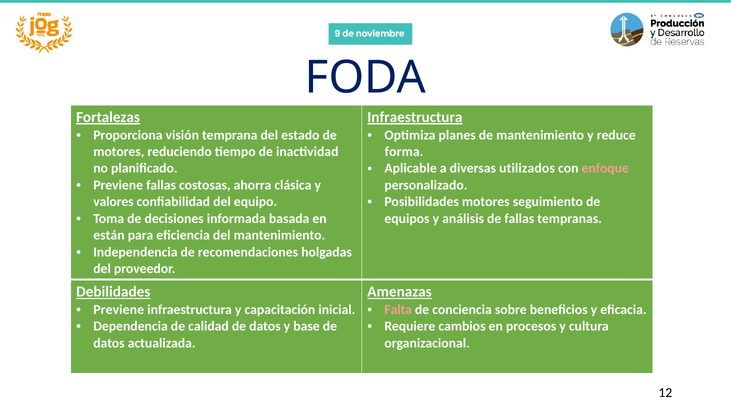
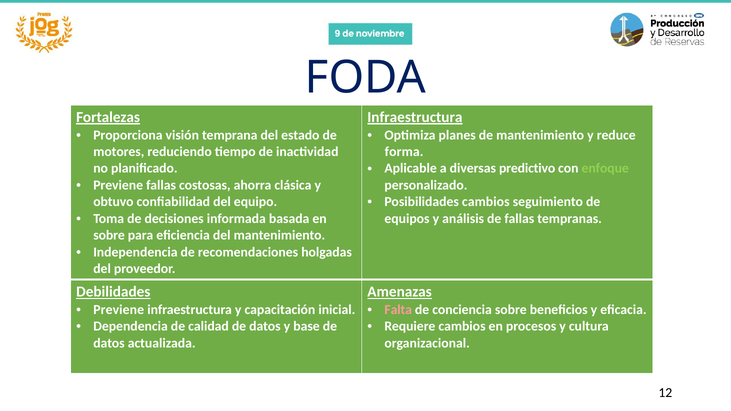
utilizados: utilizados -> predictivo (527, 169)
enfoque colour: pink -> light green (605, 169)
Posibilidades motores: motores -> cambios (486, 202)
valores: valores -> obtuvo (113, 202)
están: están -> sobre (109, 235)
